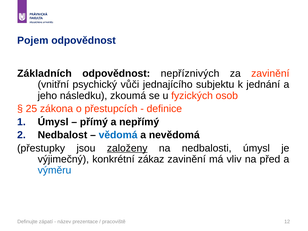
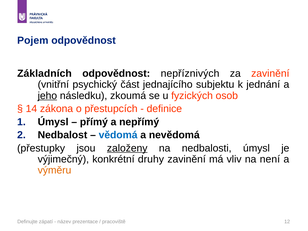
vůči: vůči -> část (130, 85)
jeho underline: none -> present (47, 96)
25: 25 -> 14 (31, 109)
zákaz: zákaz -> druhy (151, 159)
před: před -> není (270, 159)
výměru colour: blue -> orange (55, 170)
